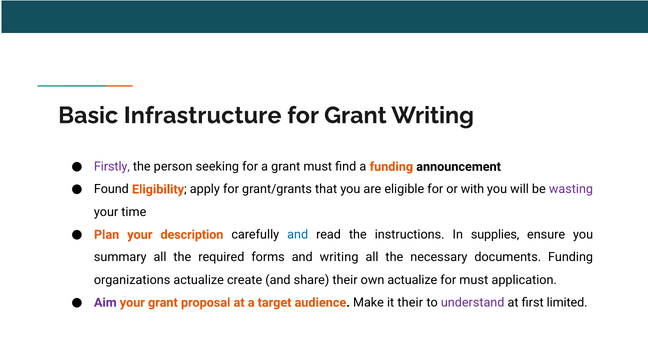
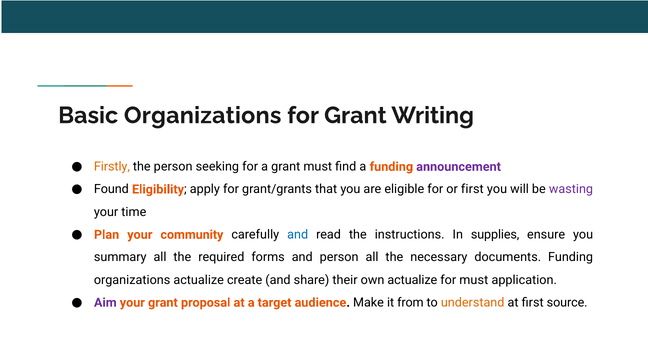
Basic Infrastructure: Infrastructure -> Organizations (203, 116)
Firstly colour: purple -> orange (112, 167)
announcement colour: black -> purple (459, 167)
or with: with -> first (472, 190)
description: description -> community (192, 235)
and writing: writing -> person (339, 258)
it their: their -> from (410, 303)
understand colour: purple -> orange (473, 303)
limited: limited -> source (567, 303)
